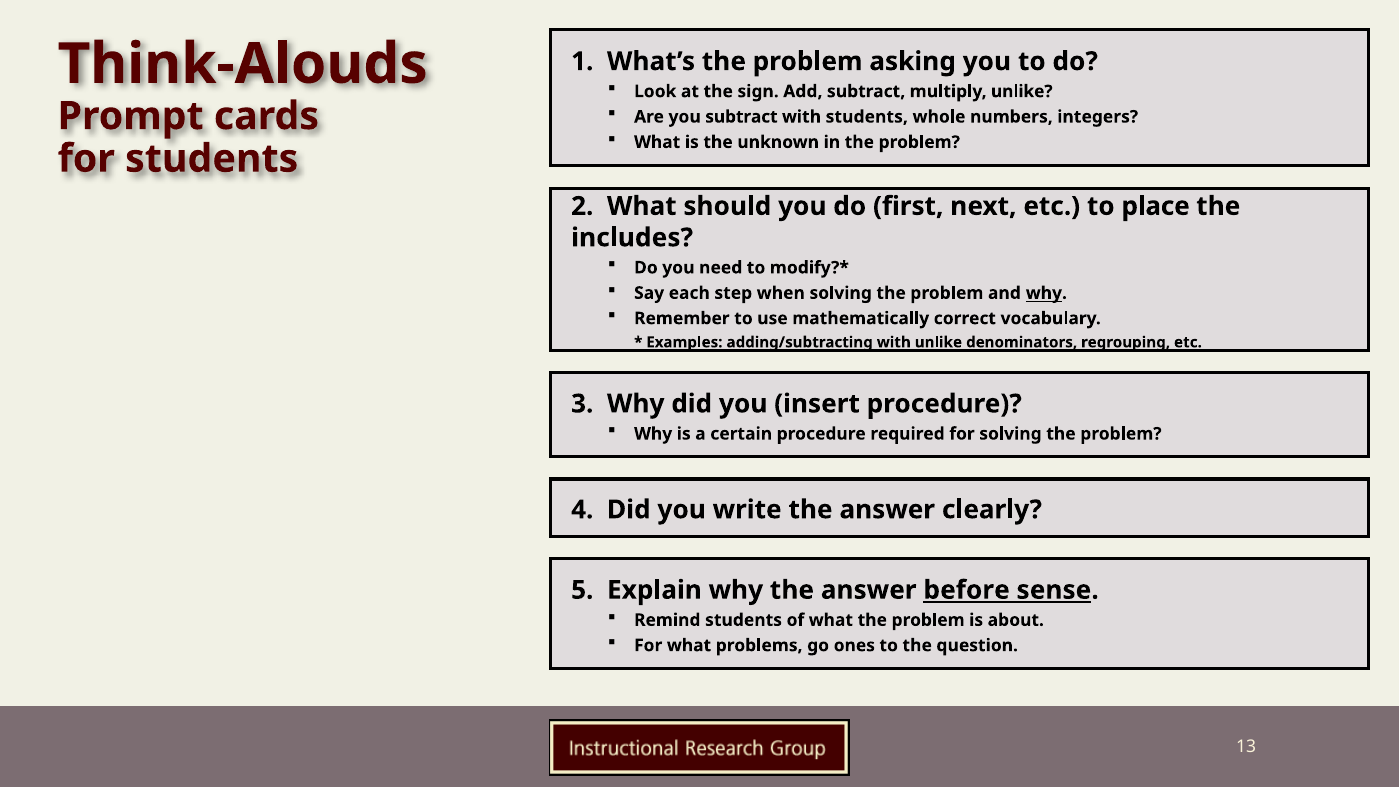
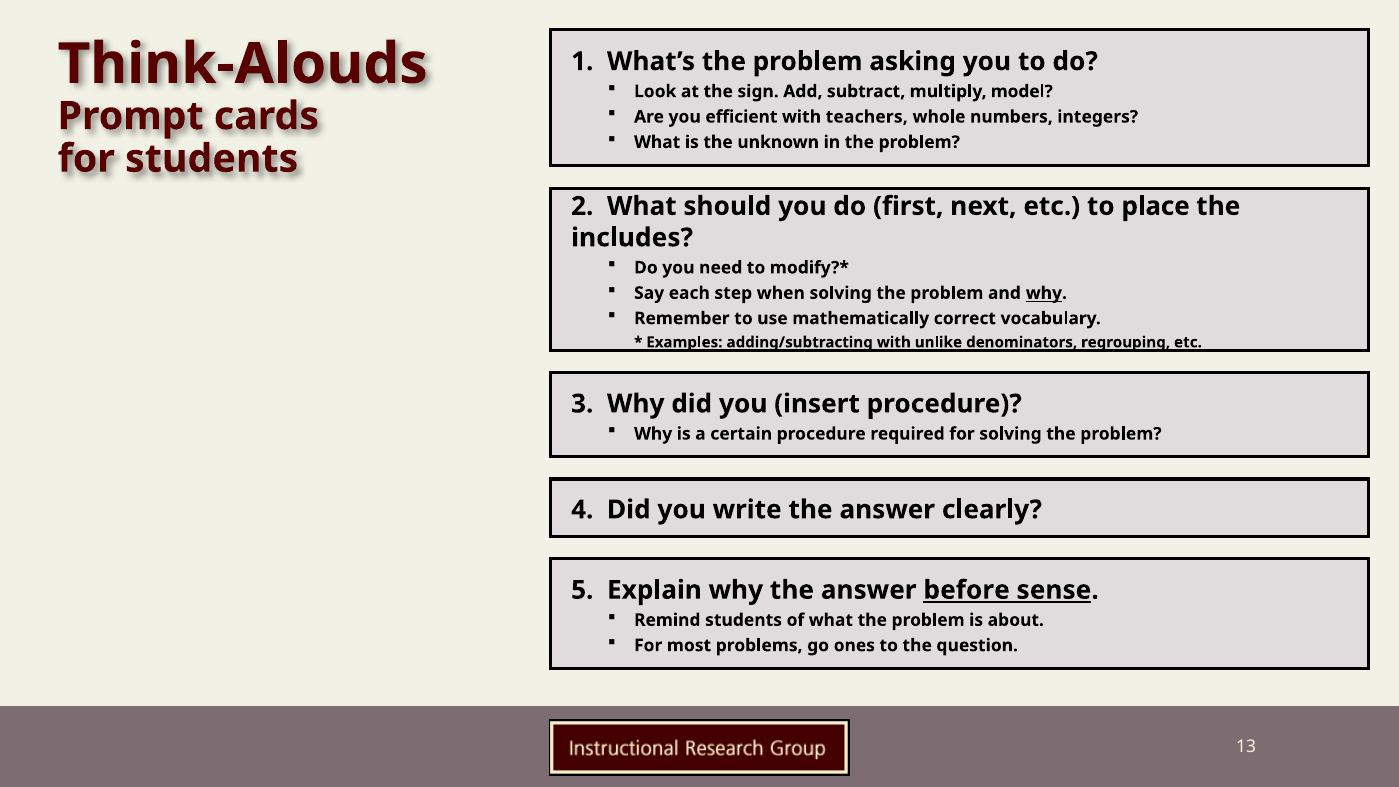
multiply unlike: unlike -> model (1022, 91)
you subtract: subtract -> efficient (741, 117)
with students: students -> teachers (867, 117)
For what: what -> most (689, 645)
